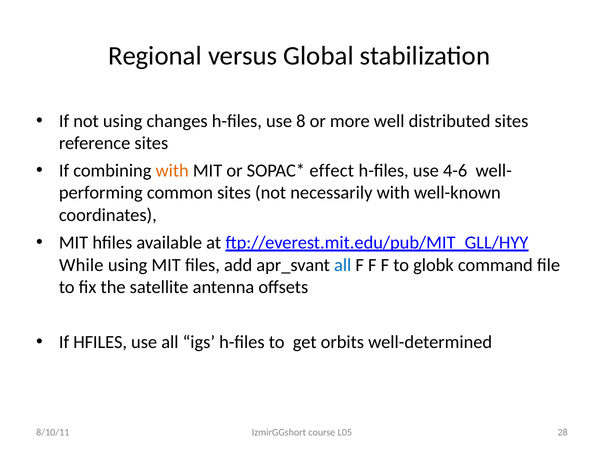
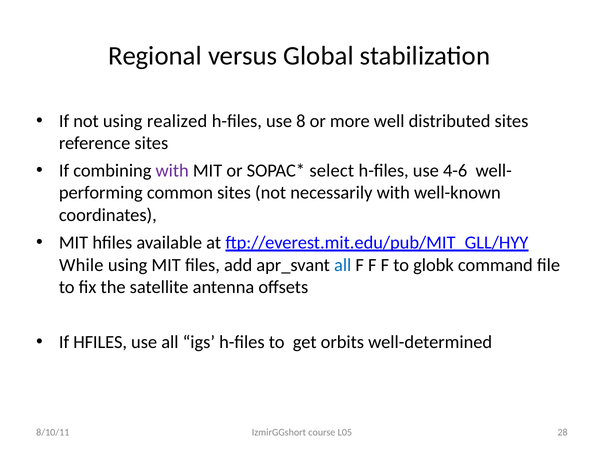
changes: changes -> realized (177, 121)
with colour: orange -> purple (172, 171)
effect: effect -> select (332, 171)
